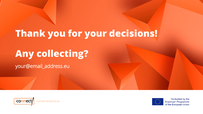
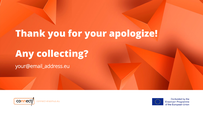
decisions: decisions -> apologize (133, 34)
